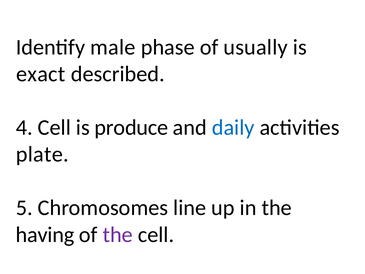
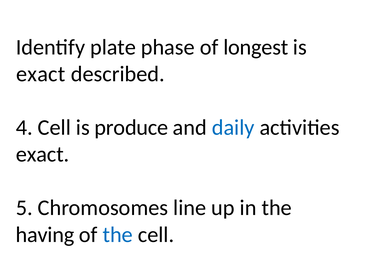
male: male -> plate (113, 47)
usually: usually -> longest (256, 47)
plate: plate -> exact (43, 154)
the colour: purple -> blue (118, 234)
